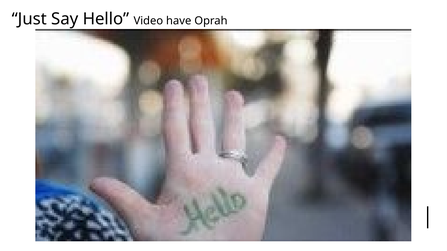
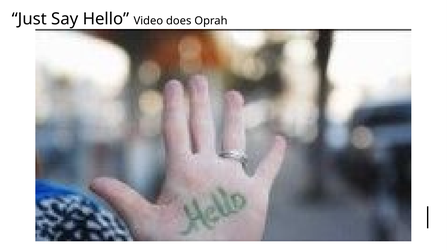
have: have -> does (179, 21)
